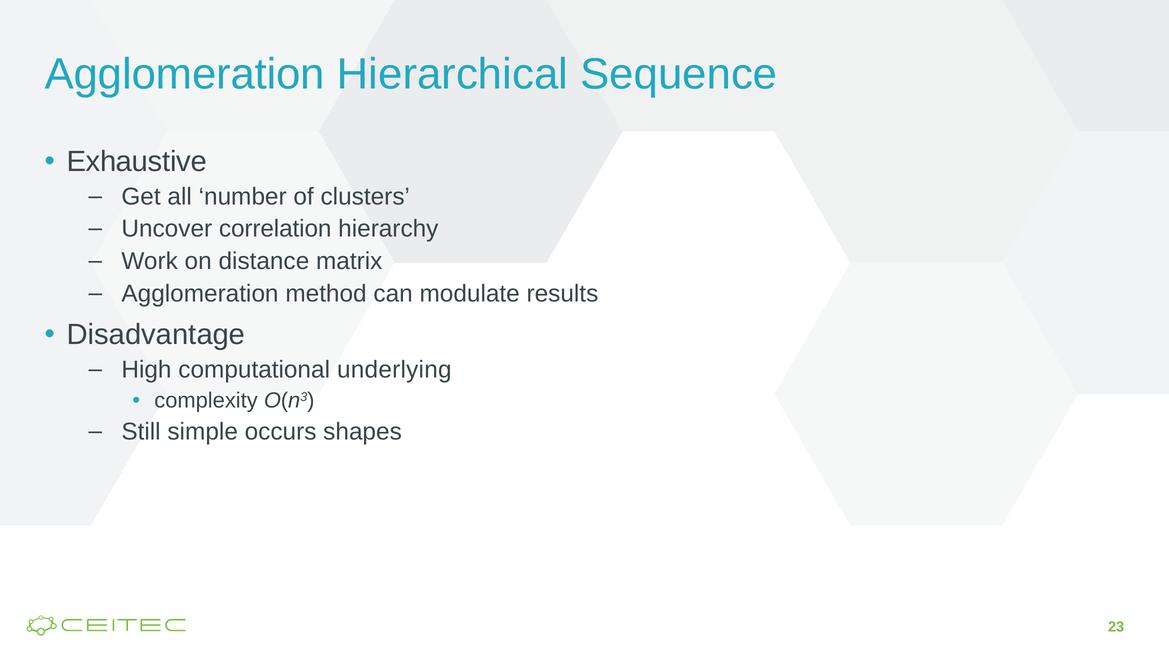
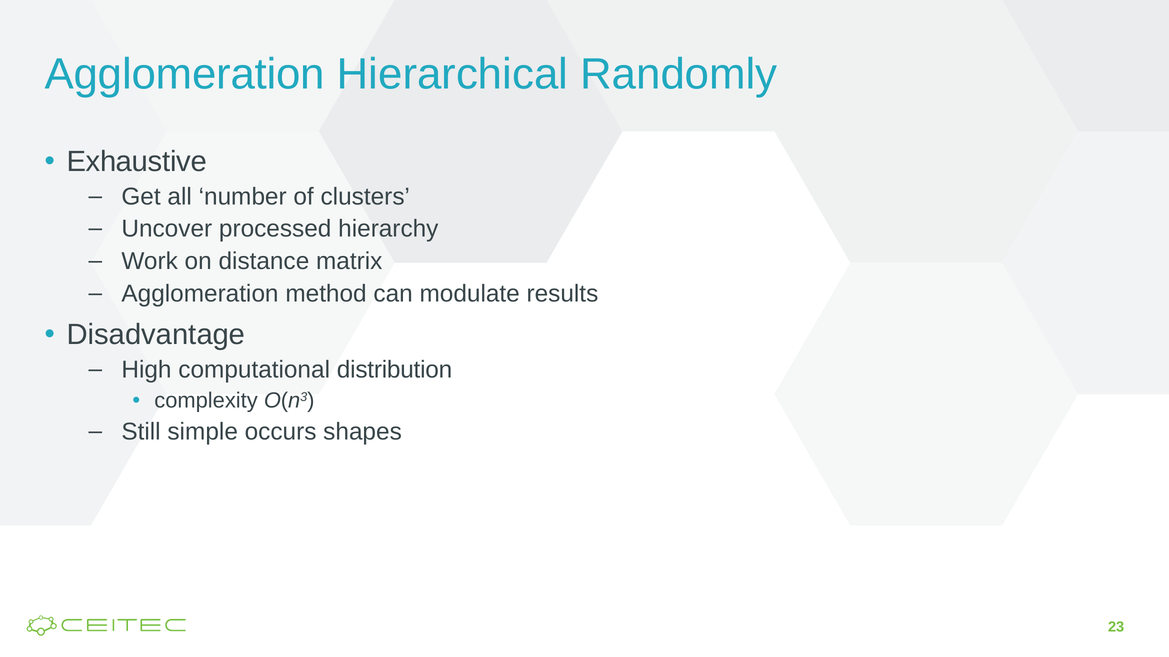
Sequence: Sequence -> Randomly (679, 74)
correlation: correlation -> processed (275, 229)
underlying: underlying -> distribution (395, 370)
